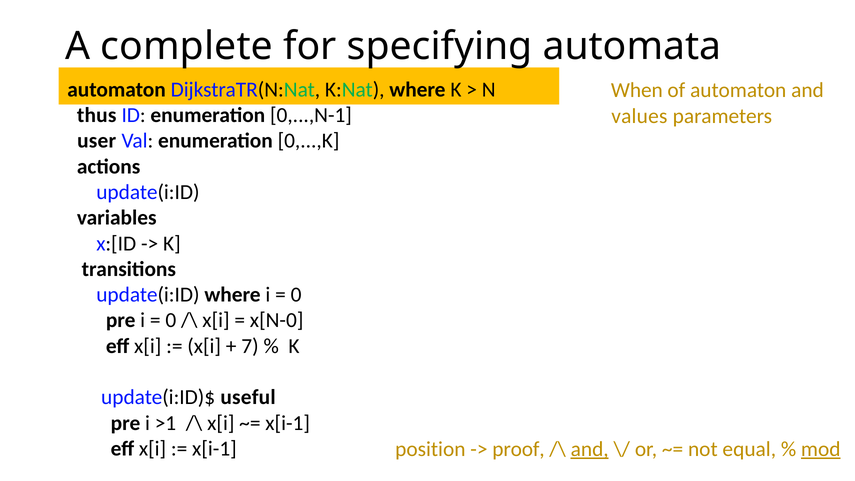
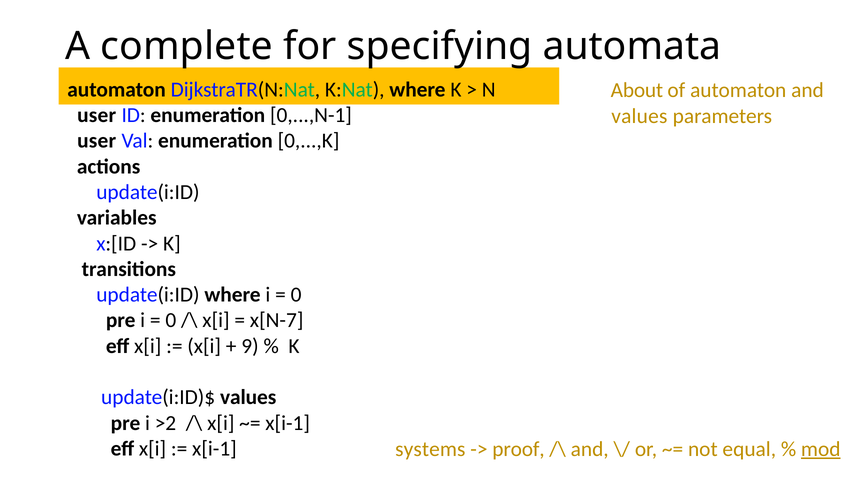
When: When -> About (637, 90)
thus: thus -> user (97, 115)
x[N-0: x[N-0 -> x[N-7 (277, 320)
7: 7 -> 9 (250, 346)
update(i:ID)$ useful: useful -> values (248, 397)
>1: >1 -> >2 (165, 423)
position: position -> systems (430, 449)
and underline: present -> none (590, 449)
